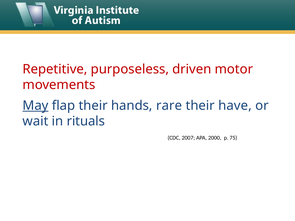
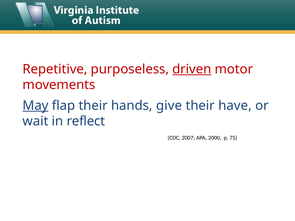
driven underline: none -> present (192, 69)
rare: rare -> give (169, 106)
rituals: rituals -> reflect (86, 121)
